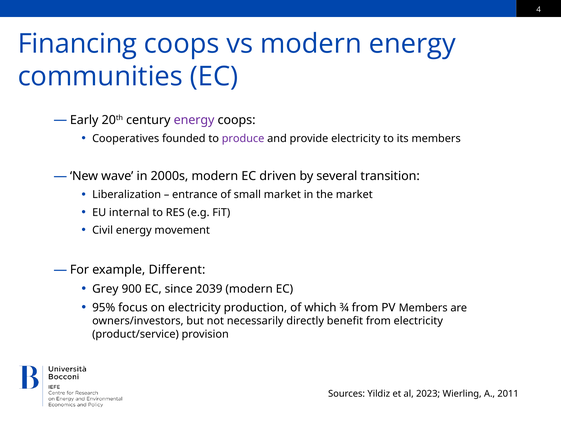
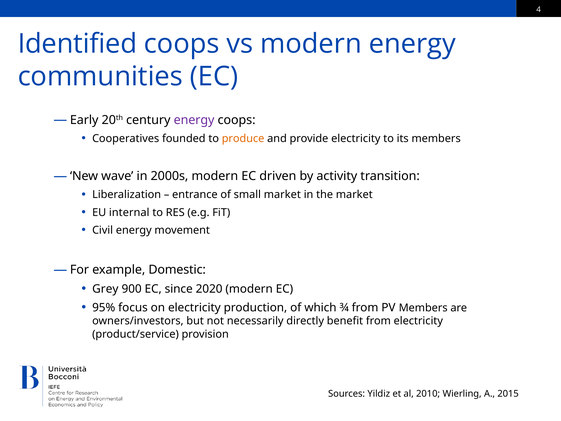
Financing: Financing -> Identified (77, 44)
produce colour: purple -> orange (243, 138)
several: several -> activity (337, 176)
Different: Different -> Domestic (177, 270)
2039: 2039 -> 2020 (209, 289)
2023: 2023 -> 2010 (428, 394)
2011: 2011 -> 2015 (508, 394)
